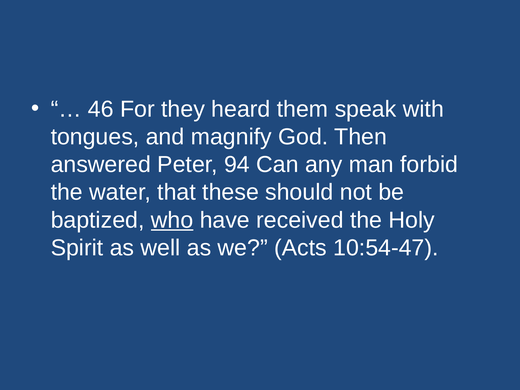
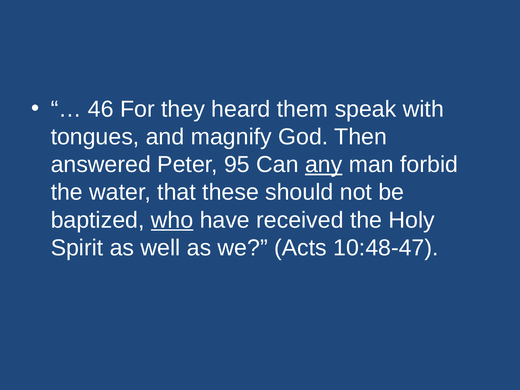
94: 94 -> 95 (237, 165)
any underline: none -> present (324, 165)
10:54-47: 10:54-47 -> 10:48-47 (386, 248)
